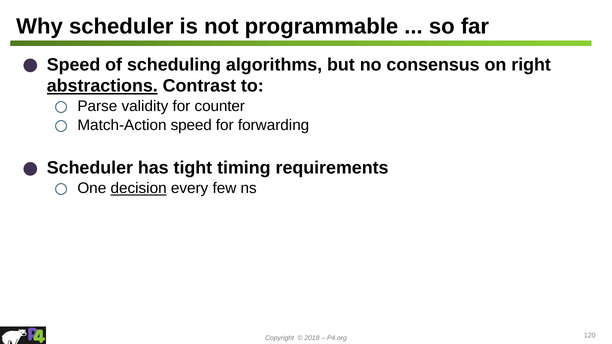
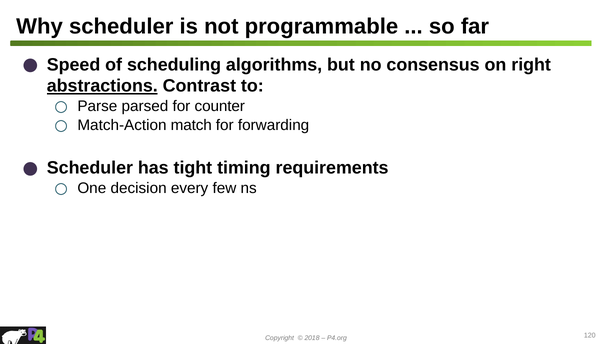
validity: validity -> parsed (145, 106)
Match-Action speed: speed -> match (191, 125)
decision underline: present -> none (139, 188)
